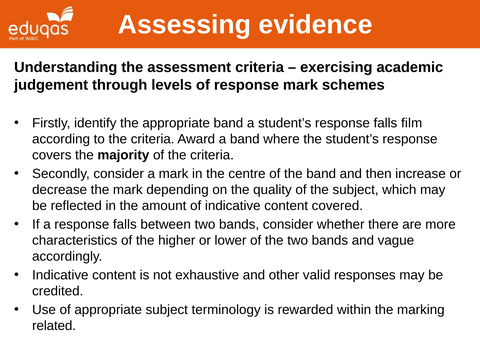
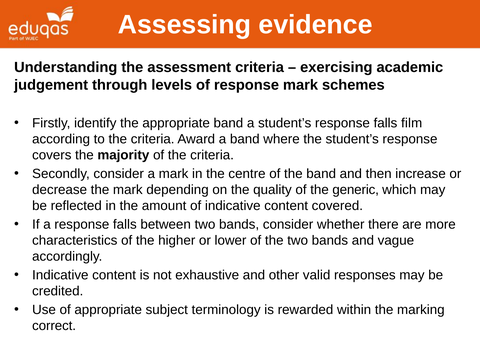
the subject: subject -> generic (356, 190)
related: related -> correct (54, 326)
